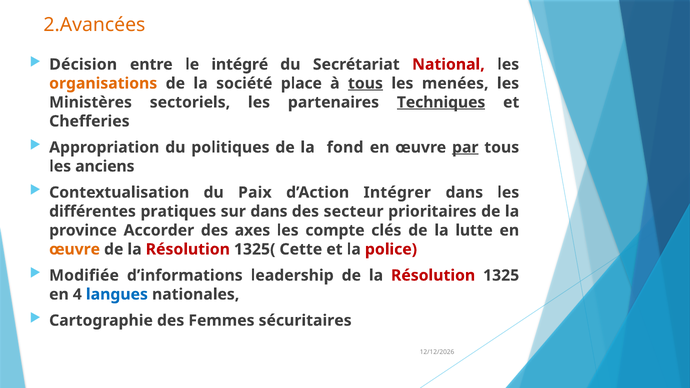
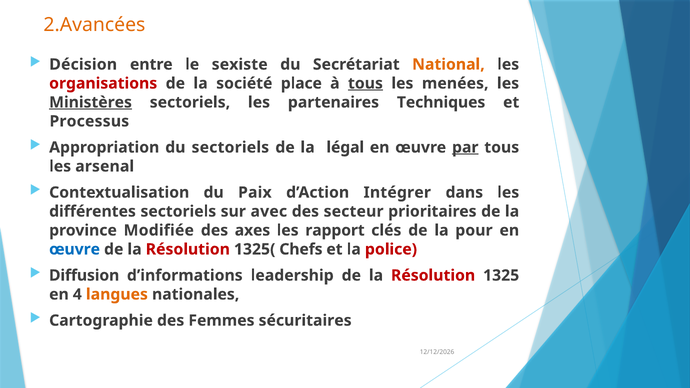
intégré: intégré -> sexiste (240, 64)
National colour: red -> orange (448, 64)
organisations colour: orange -> red (103, 83)
Ministères underline: none -> present (91, 102)
Techniques underline: present -> none (441, 102)
Chefferies: Chefferies -> Processus (89, 121)
du politiques: politiques -> sectoriels (230, 147)
fond: fond -> légal (345, 147)
anciens: anciens -> arsenal (105, 166)
différentes pratiques: pratiques -> sectoriels (178, 211)
sur dans: dans -> avec (269, 211)
Accorder: Accorder -> Modifiée (159, 230)
compte: compte -> rapport (335, 230)
lutte: lutte -> pour (474, 230)
œuvre colour: orange -> blue (75, 249)
Cette: Cette -> Chefs (301, 249)
Modifiée: Modifiée -> Diffusion (84, 276)
langues colour: blue -> orange (117, 294)
